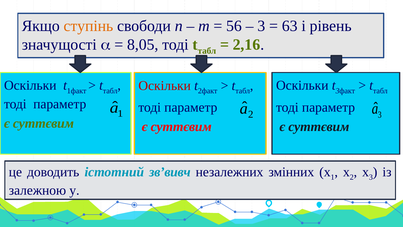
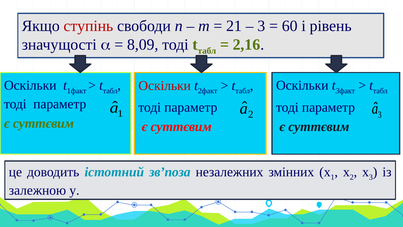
ступінь colour: orange -> red (88, 26)
56: 56 -> 21 (234, 26)
63: 63 -> 60 (290, 26)
8,05: 8,05 -> 8,09 (143, 45)
зв’вивч: зв’вивч -> зв’поза (170, 172)
